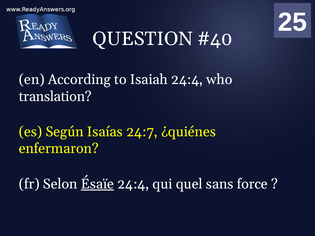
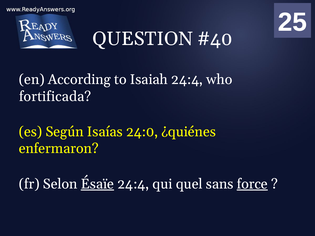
translation: translation -> fortificada (55, 96)
24:7: 24:7 -> 24:0 (142, 132)
force underline: none -> present (252, 184)
